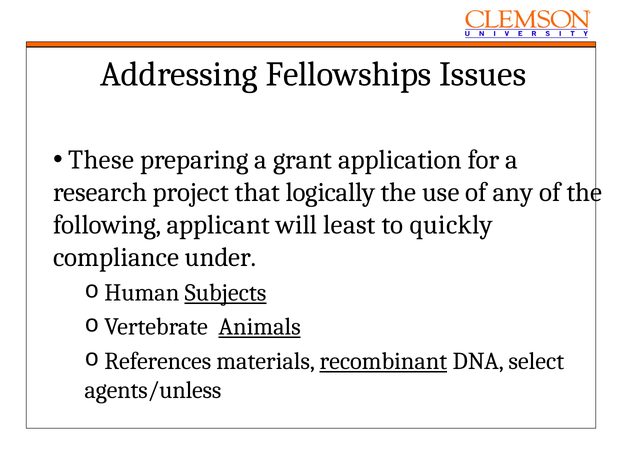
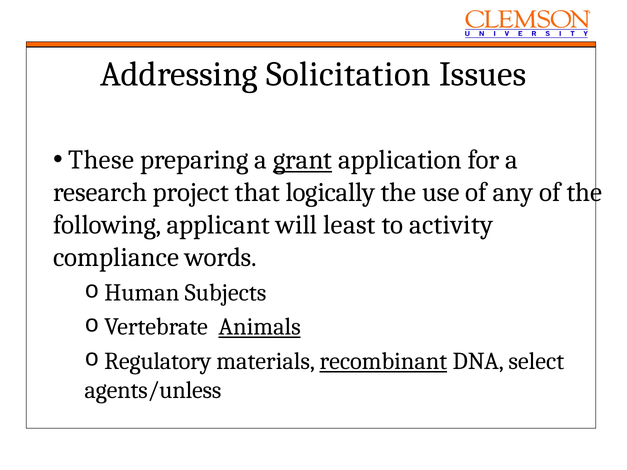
Fellowships: Fellowships -> Solicitation (348, 75)
grant underline: none -> present (303, 160)
quickly: quickly -> activity (451, 225)
under: under -> words (221, 257)
Subjects underline: present -> none (226, 293)
References: References -> Regulatory (158, 361)
